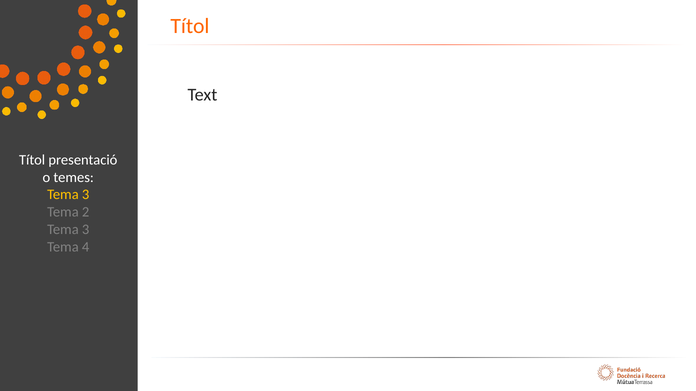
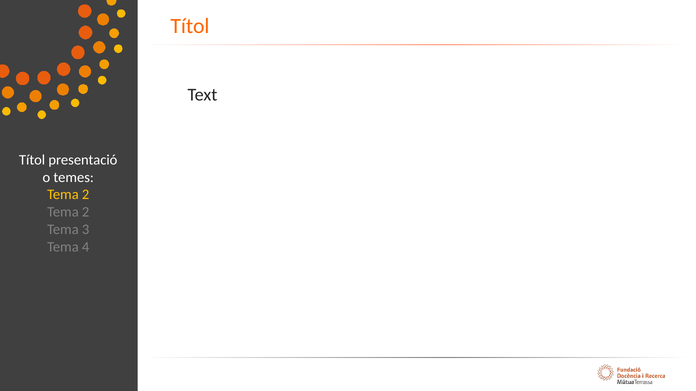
3: 3 -> 2 (86, 195)
